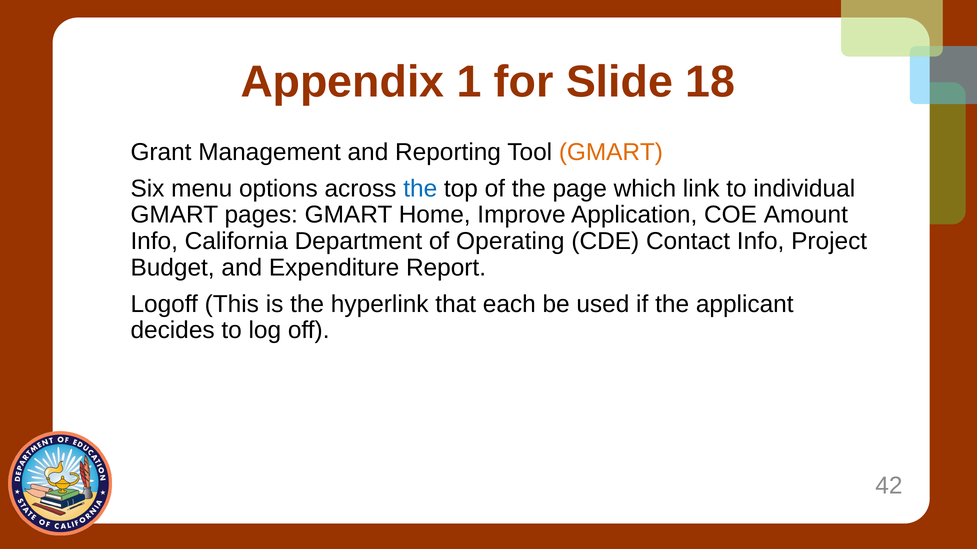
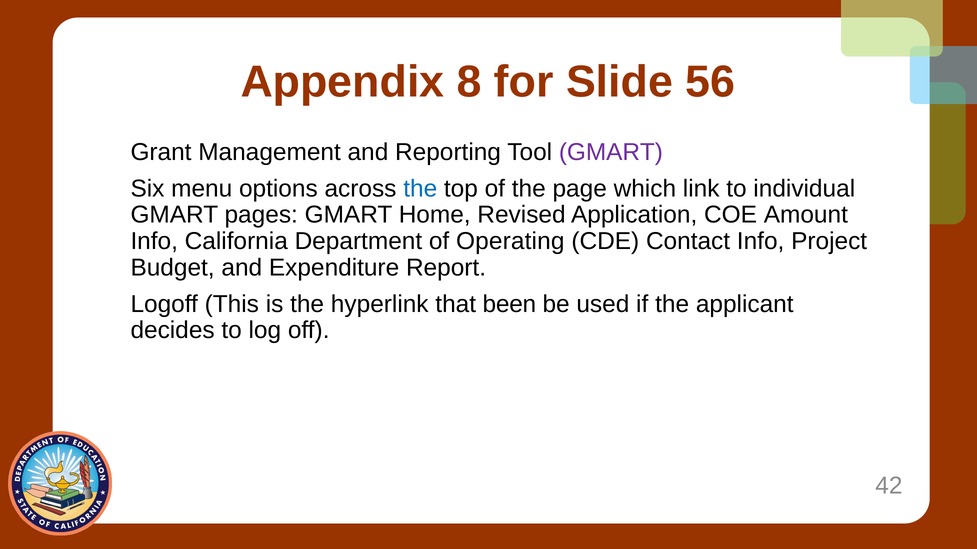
1: 1 -> 8 (469, 82)
18: 18 -> 56 (710, 82)
GMART colour: orange -> purple (611, 152)
Improve: Improve -> Revised (522, 215)
each: each -> been (509, 304)
